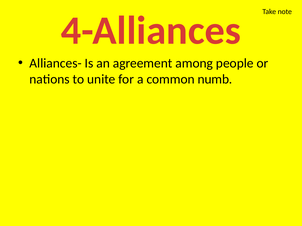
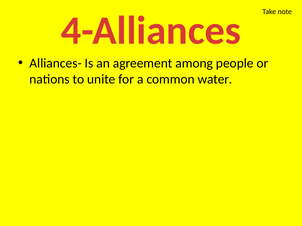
numb: numb -> water (215, 79)
